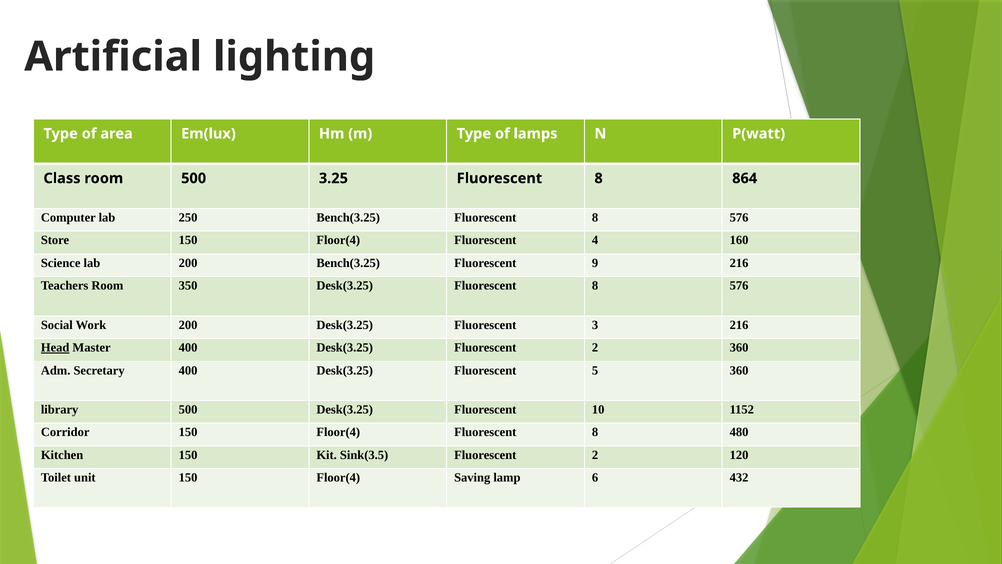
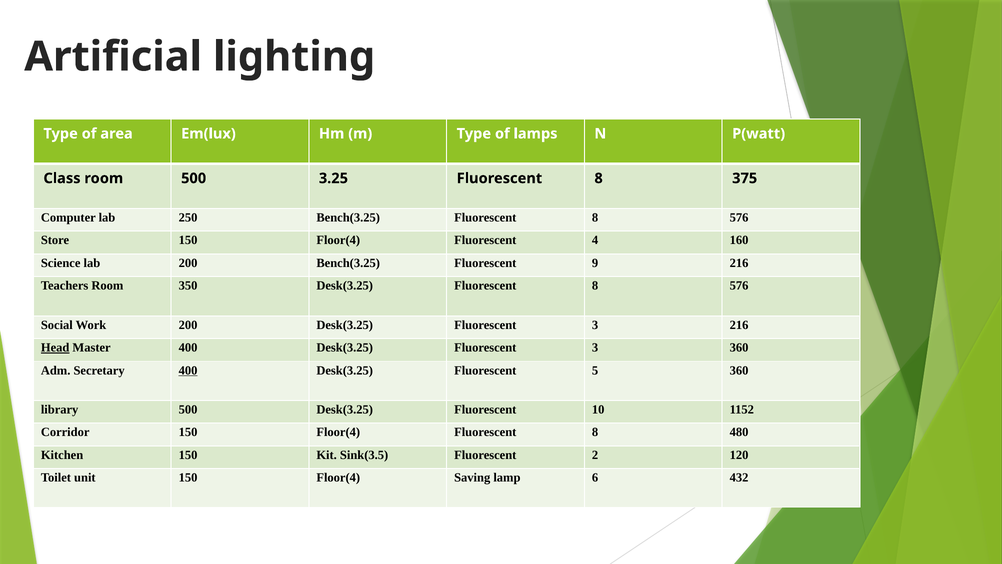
864: 864 -> 375 (745, 178)
400 Desk(3.25 Fluorescent 2: 2 -> 3 (595, 347)
400 underline: none -> present (188, 370)
